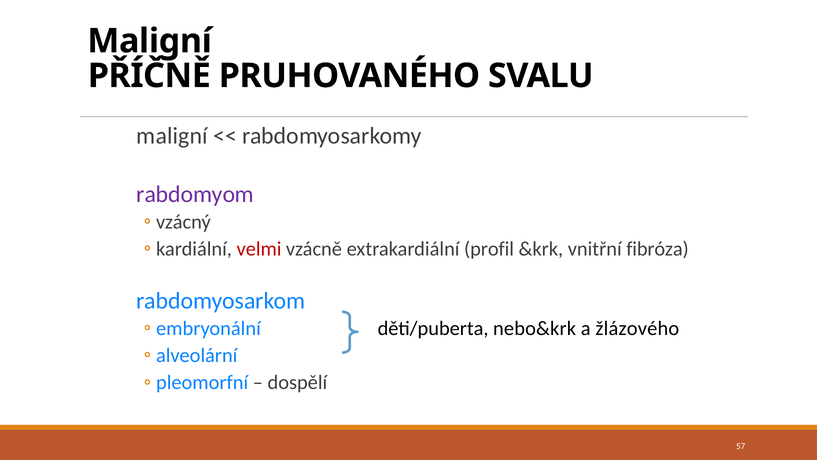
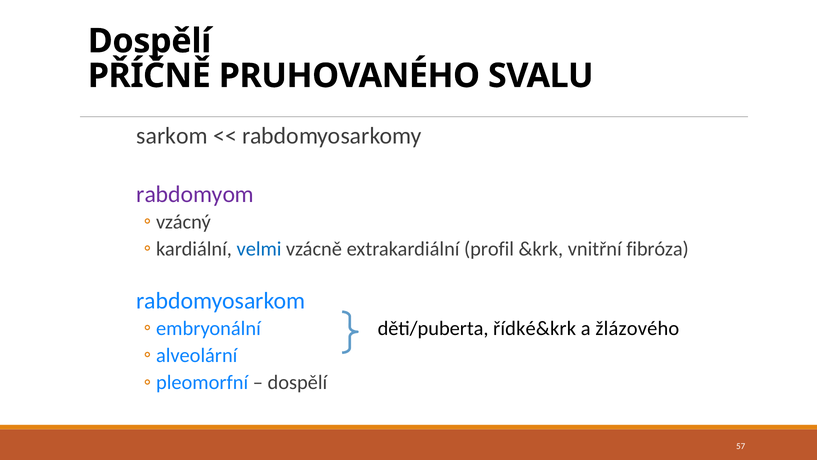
Maligní: Maligní -> Dospělí (150, 41)
maligní: maligní -> sarkom (172, 136)
velmi colour: red -> blue (259, 249)
nebo&krk: nebo&krk -> řídké&krk (535, 328)
